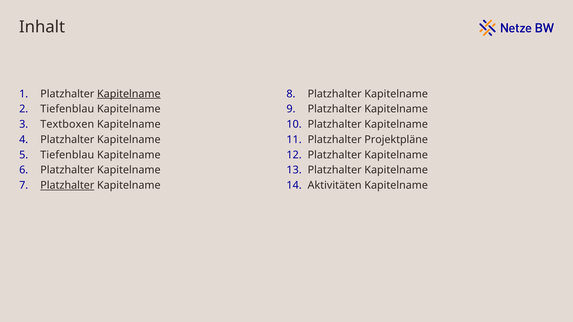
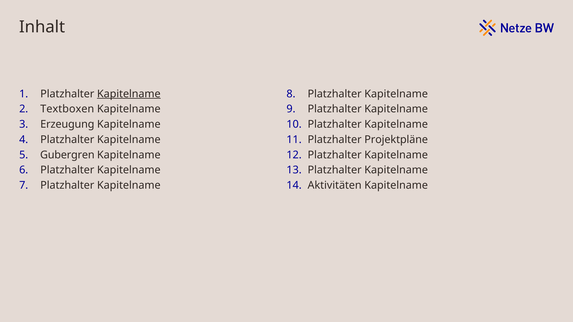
Tiefenblau: Tiefenblau -> Textboxen (67, 109)
Textboxen: Textboxen -> Erzeugung (67, 124)
Tiefenblau: Tiefenblau -> Gubergren (67, 155)
Platzhalter underline: present -> none (67, 186)
